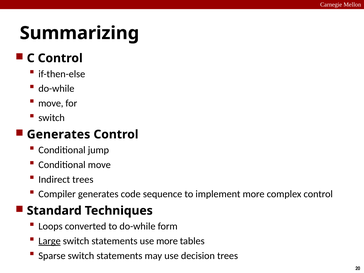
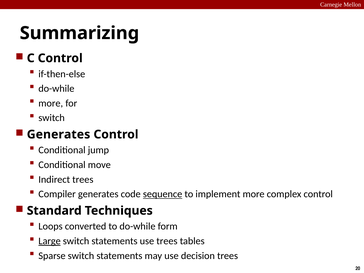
move: move -> more (51, 103)
sequence underline: none -> present (163, 194)
use more: more -> trees (167, 241)
